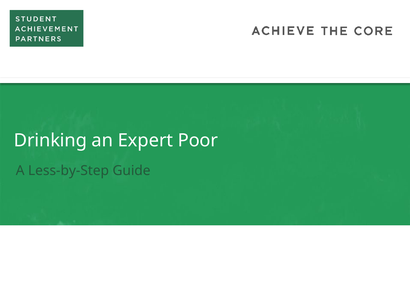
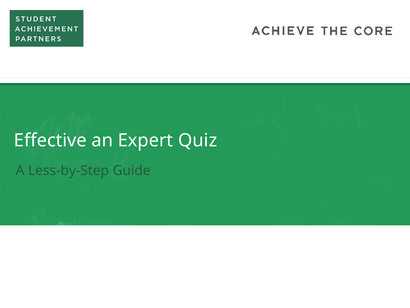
Drinking: Drinking -> Effective (50, 140)
Poor: Poor -> Quiz (198, 140)
